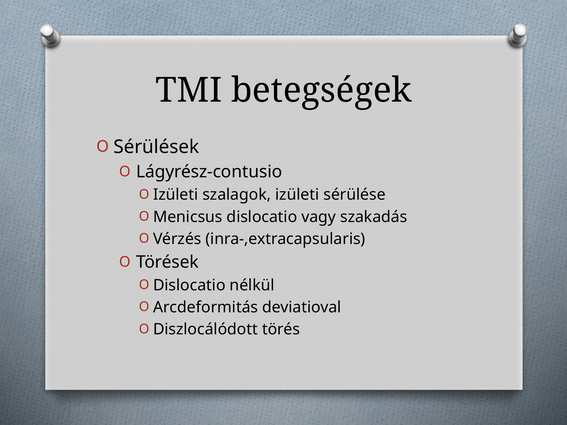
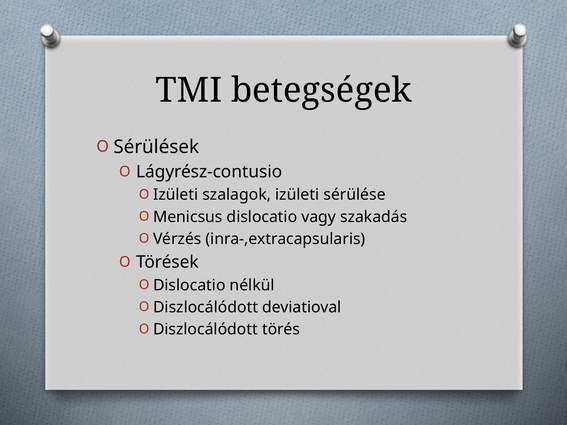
Arcdeformitás: Arcdeformitás -> Diszlocálódott (206, 307)
